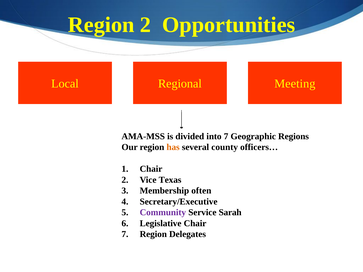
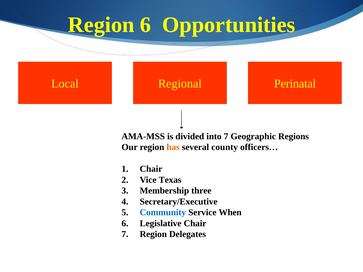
Region 2: 2 -> 6 (146, 25)
Meeting: Meeting -> Perinatal (295, 84)
often: often -> three (201, 191)
Community colour: purple -> blue (163, 213)
Sarah: Sarah -> When (230, 213)
